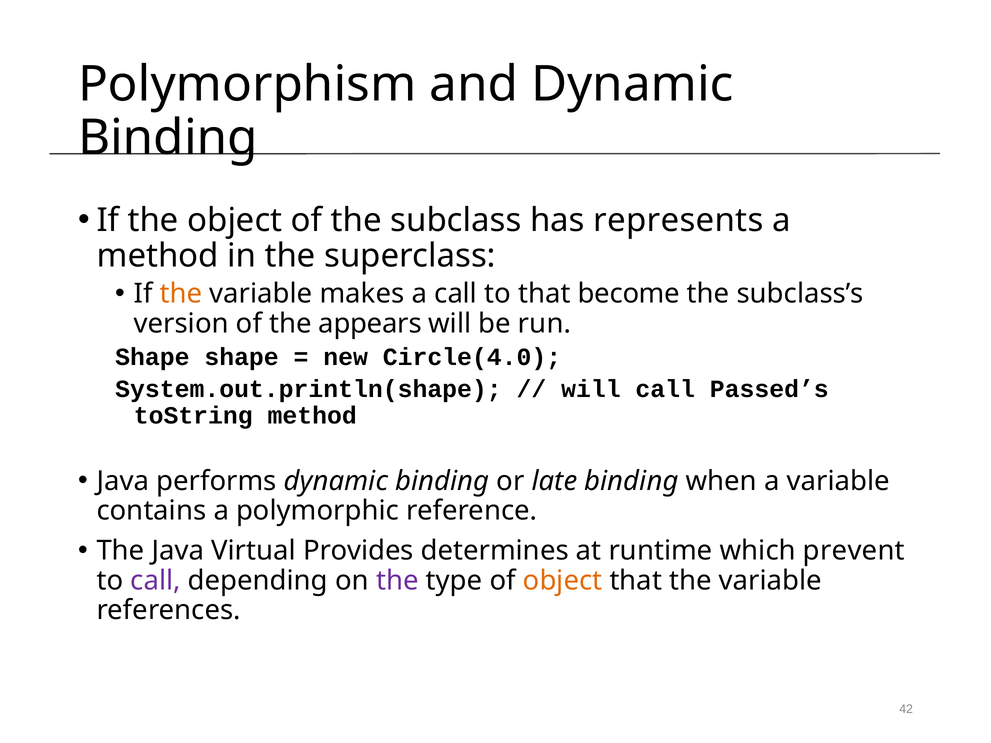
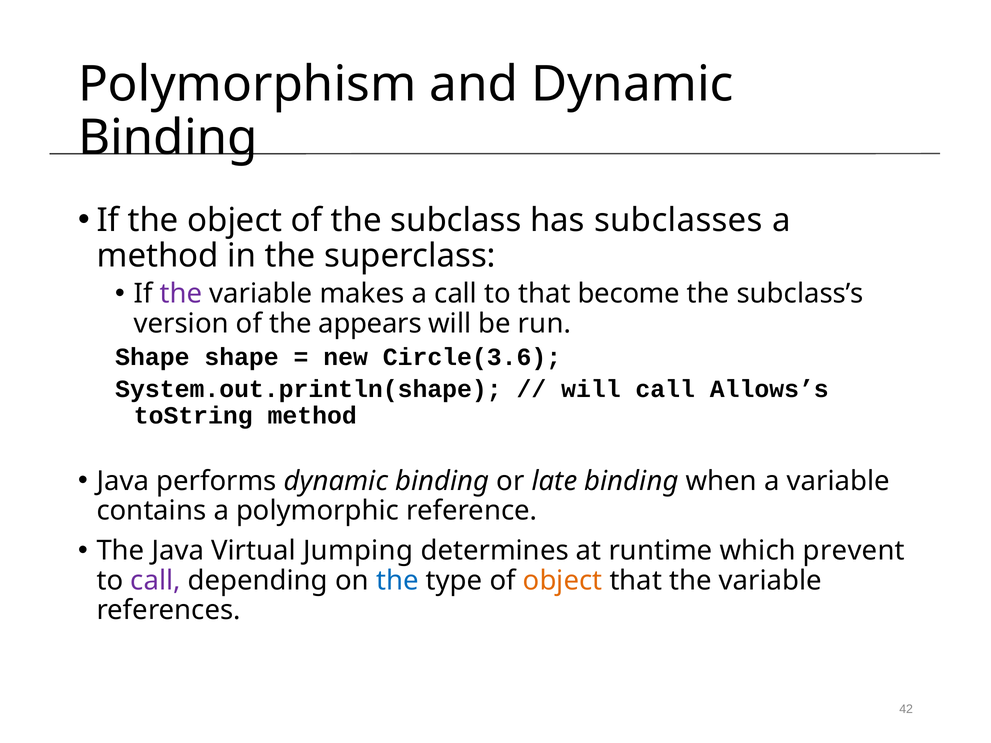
represents: represents -> subclasses (678, 220)
the colour: orange -> purple (181, 294)
Circle(4.0: Circle(4.0 -> Circle(3.6 (472, 357)
Passed’s: Passed’s -> Allows’s (769, 389)
Provides: Provides -> Jumping (358, 551)
the colour: purple -> blue (397, 581)
